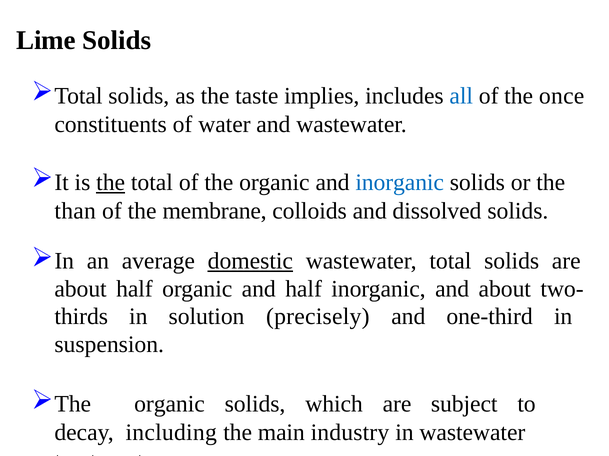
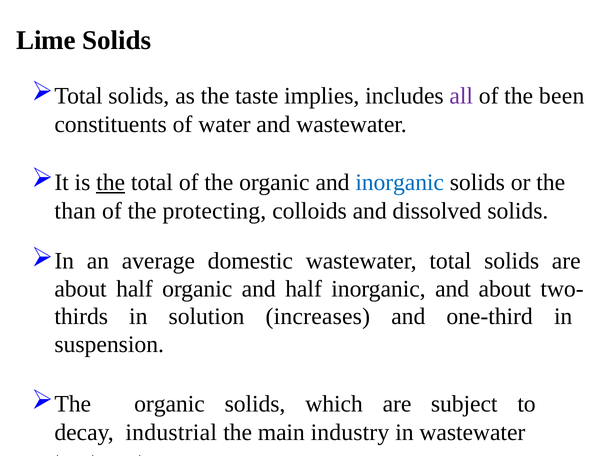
all colour: blue -> purple (461, 96)
once: once -> been (562, 96)
membrane: membrane -> protecting (214, 211)
domestic underline: present -> none (250, 261)
precisely: precisely -> increases (318, 317)
including: including -> industrial (171, 433)
